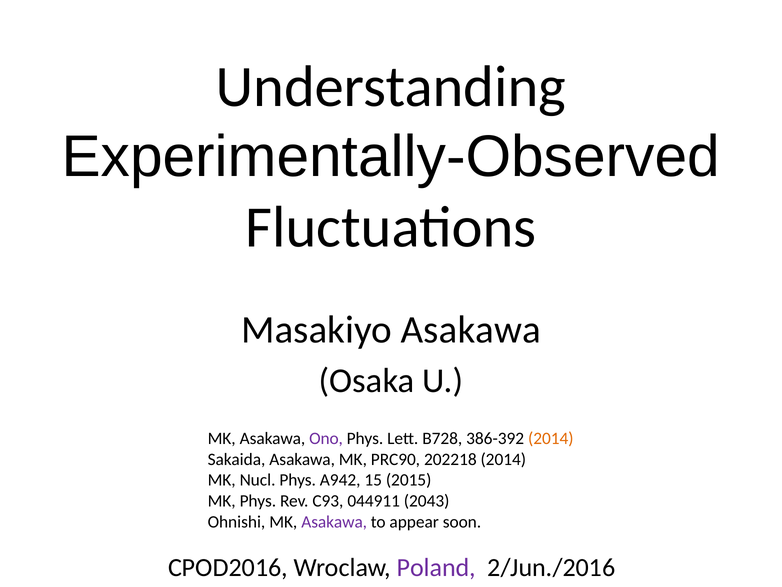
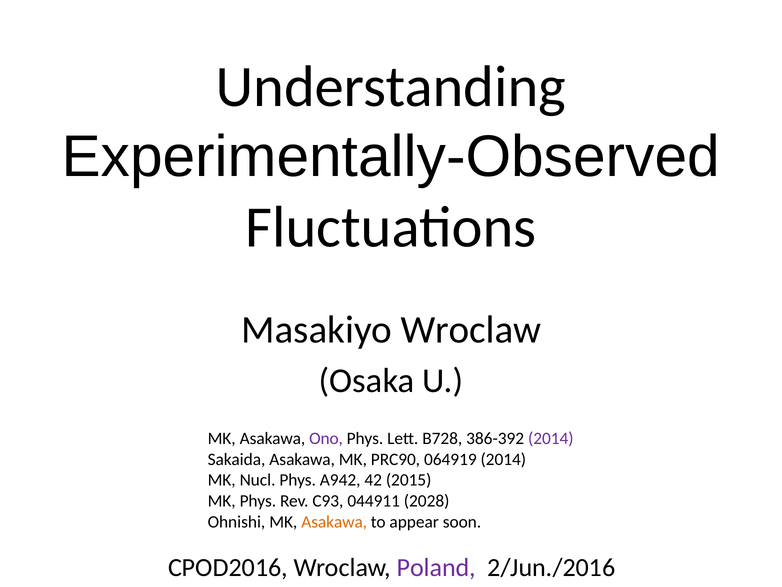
Masakiyo Asakawa: Asakawa -> Wroclaw (471, 330)
2014 colour: orange -> purple (551, 438)
202218: 202218 -> 064919 (450, 459)
15: 15 -> 42 (373, 480)
2043: 2043 -> 2028 (427, 501)
Asakawa colour: purple -> orange (334, 521)
